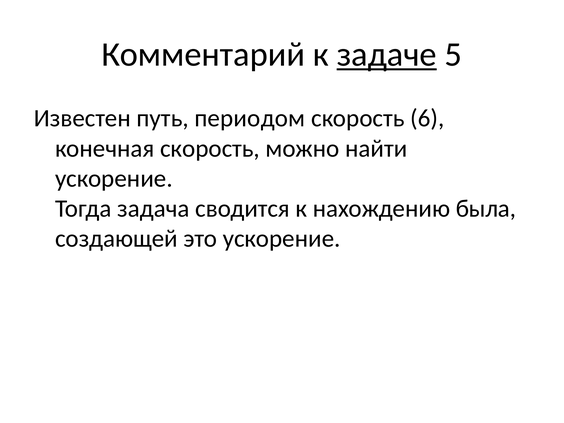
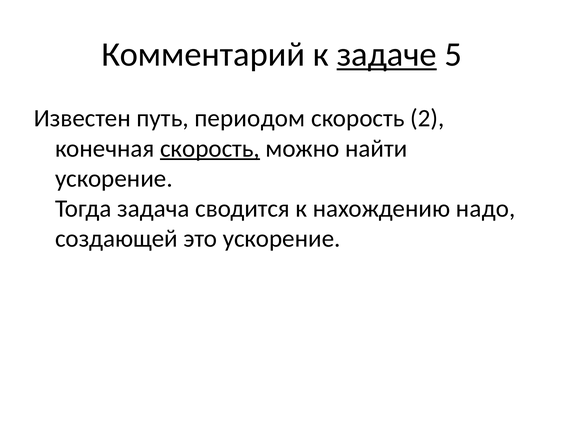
6: 6 -> 2 (427, 118)
скорость underline: none -> present (210, 148)
была: была -> надо (486, 209)
